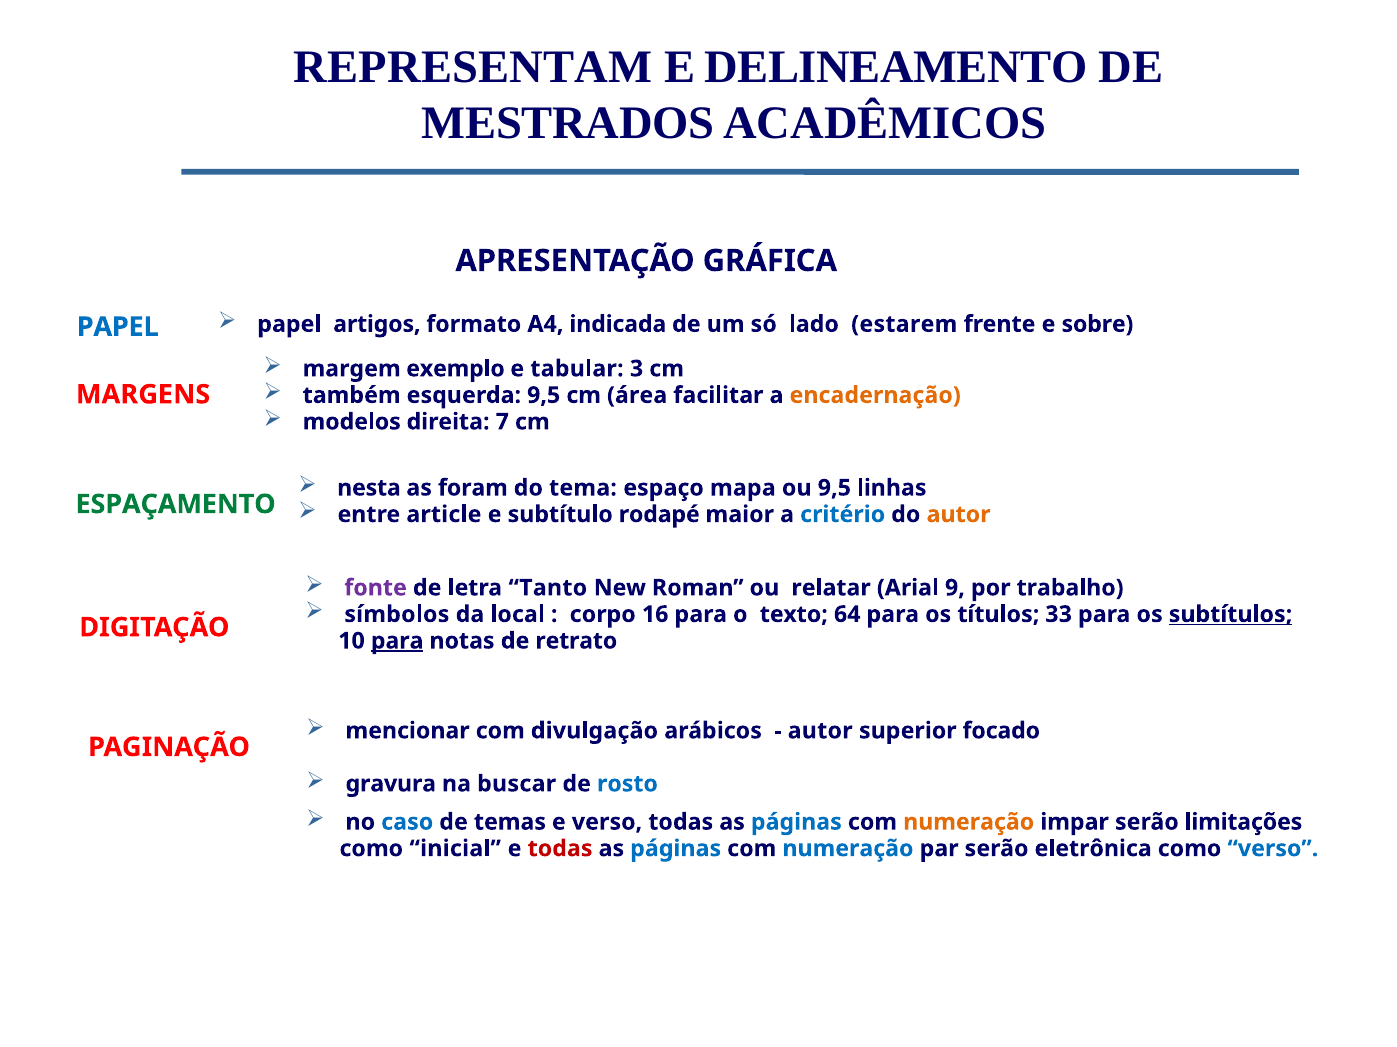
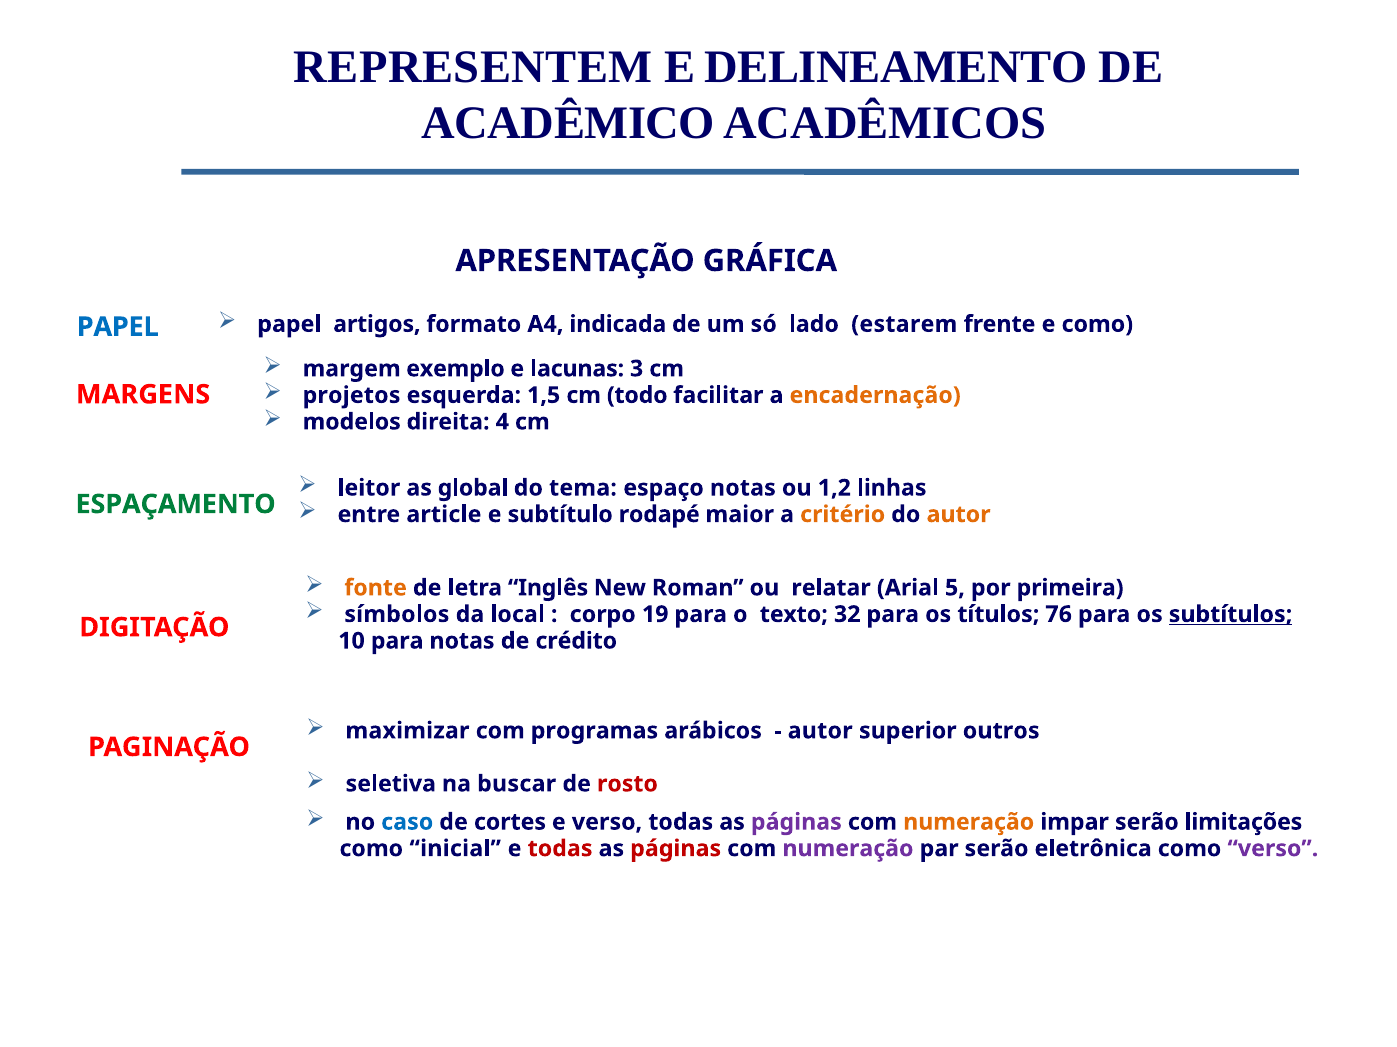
REPRESENTAM: REPRESENTAM -> REPRESENTEM (473, 67)
MESTRADOS: MESTRADOS -> ACADÊMICO (568, 123)
e sobre: sobre -> como (1097, 324)
tabular: tabular -> lacunas (577, 369)
também: também -> projetos (352, 396)
esquerda 9,5: 9,5 -> 1,5 (544, 396)
área: área -> todo (637, 396)
7: 7 -> 4 (502, 422)
nesta: nesta -> leitor (369, 488)
foram: foram -> global (473, 488)
espaço mapa: mapa -> notas (743, 488)
ou 9,5: 9,5 -> 1,2 (834, 488)
critério colour: blue -> orange (843, 515)
fonte colour: purple -> orange (376, 588)
Tanto: Tanto -> Inglês (548, 588)
9: 9 -> 5 (955, 588)
trabalho: trabalho -> primeira (1070, 588)
16: 16 -> 19 (655, 615)
64: 64 -> 32 (847, 615)
33: 33 -> 76 (1059, 615)
para underline: present -> none (397, 641)
retrato: retrato -> crédito (576, 641)
mencionar: mencionar -> maximizar (407, 731)
divulgação: divulgação -> programas (594, 731)
focado: focado -> outros (1001, 731)
gravura: gravura -> seletiva (391, 784)
rosto colour: blue -> red (627, 784)
temas: temas -> cortes (510, 823)
páginas colour: blue -> purple (796, 823)
páginas colour: blue -> red (676, 849)
numeração colour: blue -> purple (848, 849)
verso colour: blue -> purple (1273, 849)
